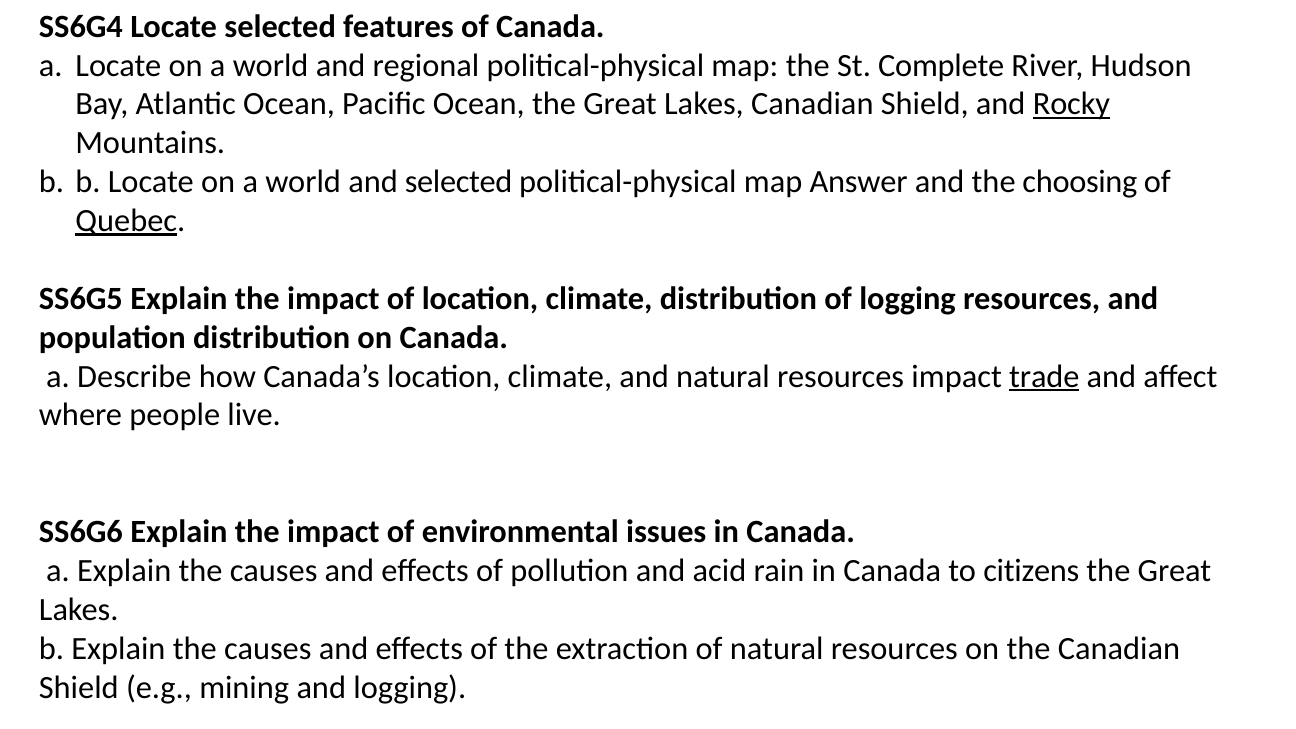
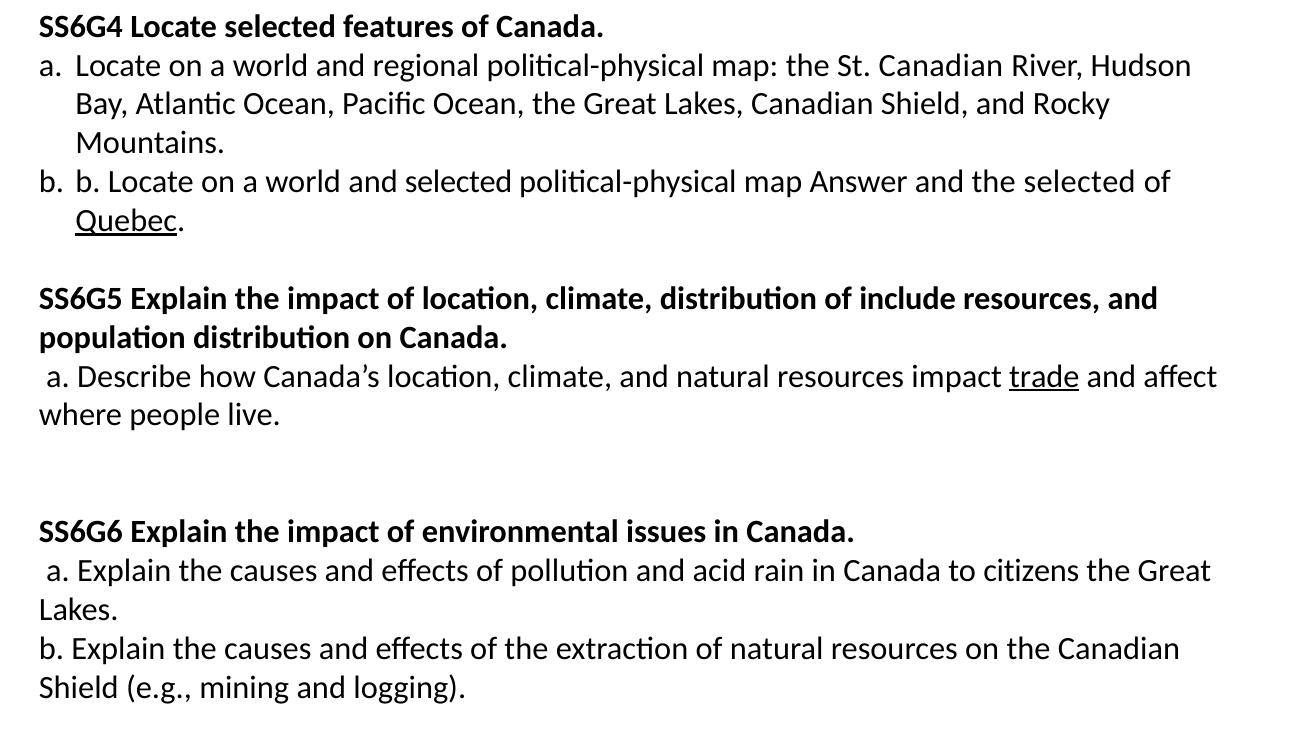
St Complete: Complete -> Canadian (941, 65)
Rocky underline: present -> none (1071, 104)
the choosing: choosing -> selected (1080, 182)
of logging: logging -> include (908, 299)
